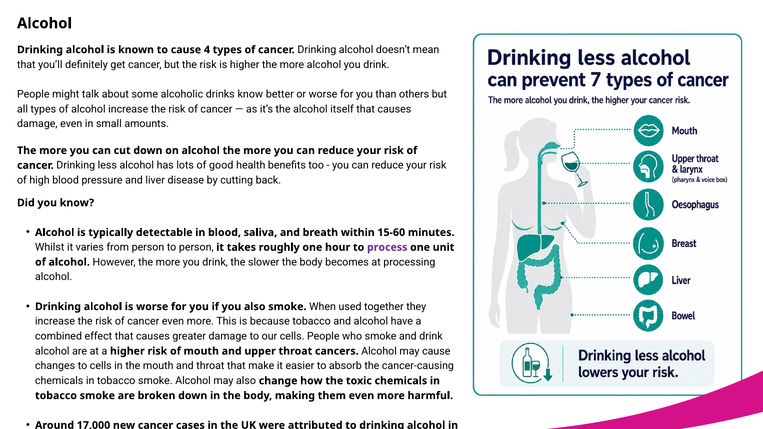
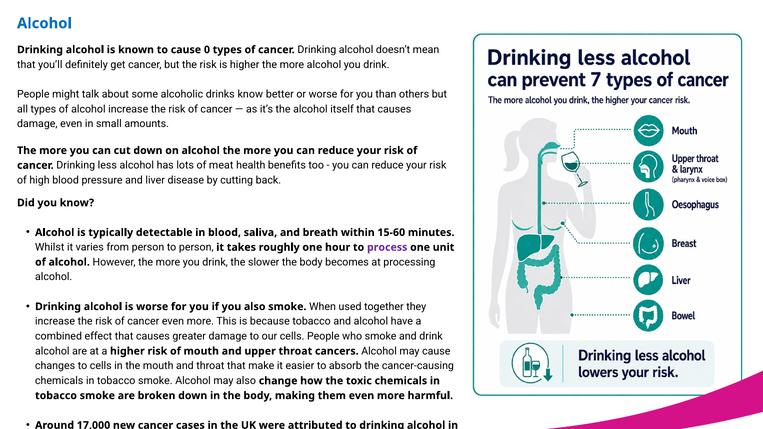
Alcohol colour: black -> blue (44, 23)
4: 4 -> 0 (207, 50)
good: good -> meat (221, 165)
